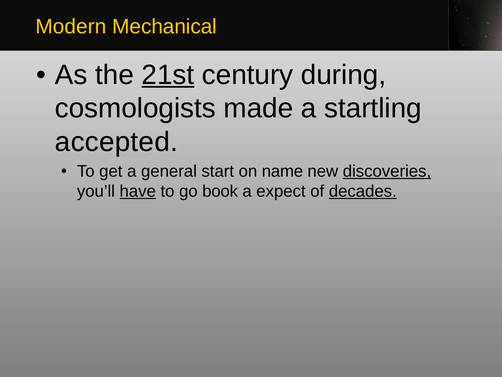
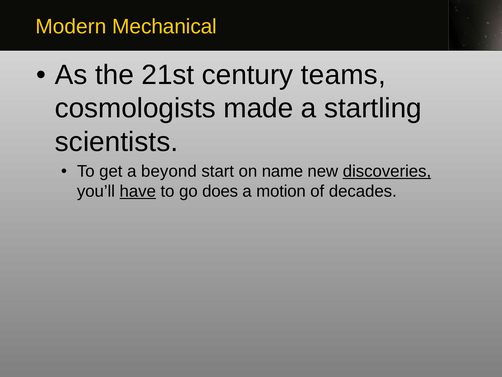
21st underline: present -> none (168, 75)
during: during -> teams (343, 75)
accepted: accepted -> scientists (117, 142)
general: general -> beyond (169, 171)
book: book -> does (220, 191)
expect: expect -> motion (281, 191)
decades underline: present -> none (363, 191)
